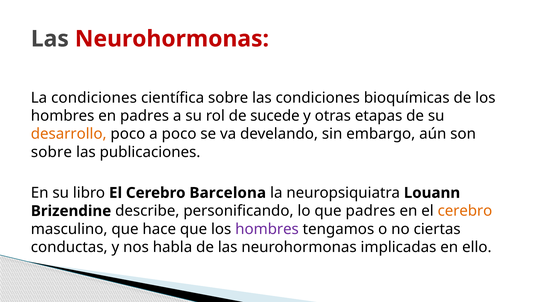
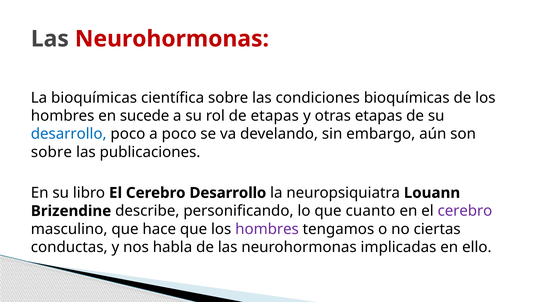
La condiciones: condiciones -> bioquímicas (94, 98)
en padres: padres -> sucede (145, 116)
de sucede: sucede -> etapas (275, 116)
desarrollo colour: orange -> blue (69, 134)
Cerebro Barcelona: Barcelona -> Desarrollo (228, 193)
que padres: padres -> cuanto (370, 211)
cerebro colour: orange -> purple (465, 211)
